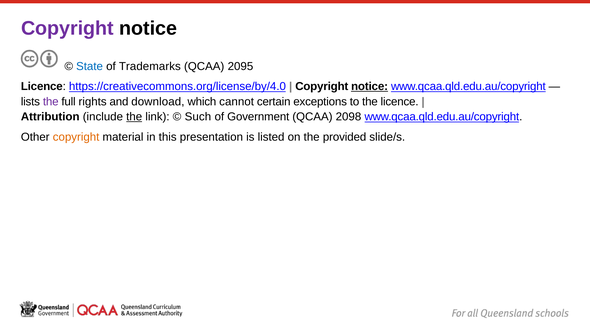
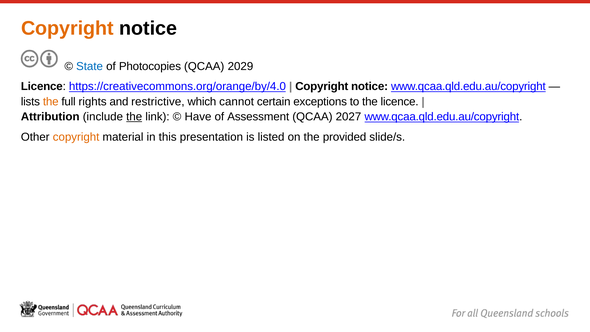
Copyright colour: purple -> orange (67, 28)
Trademarks: Trademarks -> Photocopies (150, 66)
2095: 2095 -> 2029 (240, 66)
https://creativecommons.org/license/by/4.0: https://creativecommons.org/license/by/4.0 -> https://creativecommons.org/orange/by/4.0 (177, 87)
notice underline: present -> none (370, 87)
the colour: purple -> orange (51, 102)
download: download -> restrictive (158, 102)
Such: Such -> Have (198, 117)
Government: Government -> Assessment (258, 117)
2098: 2098 -> 2027 (348, 117)
